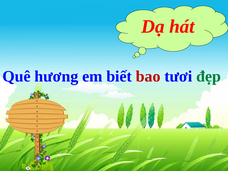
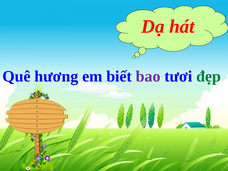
bao colour: red -> purple (148, 76)
